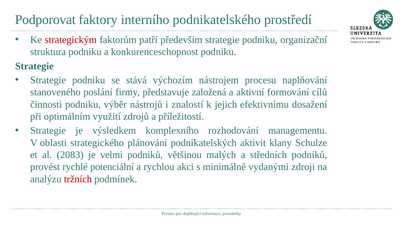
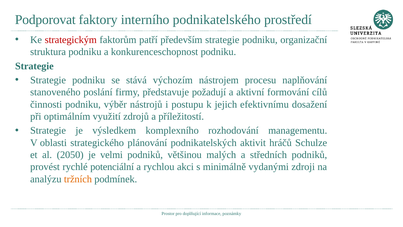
založená: založená -> požadují (209, 92)
znalostí: znalostí -> postupu (187, 104)
klany: klany -> hráčů (281, 143)
2083: 2083 -> 2050 (70, 155)
tržních colour: red -> orange (78, 179)
